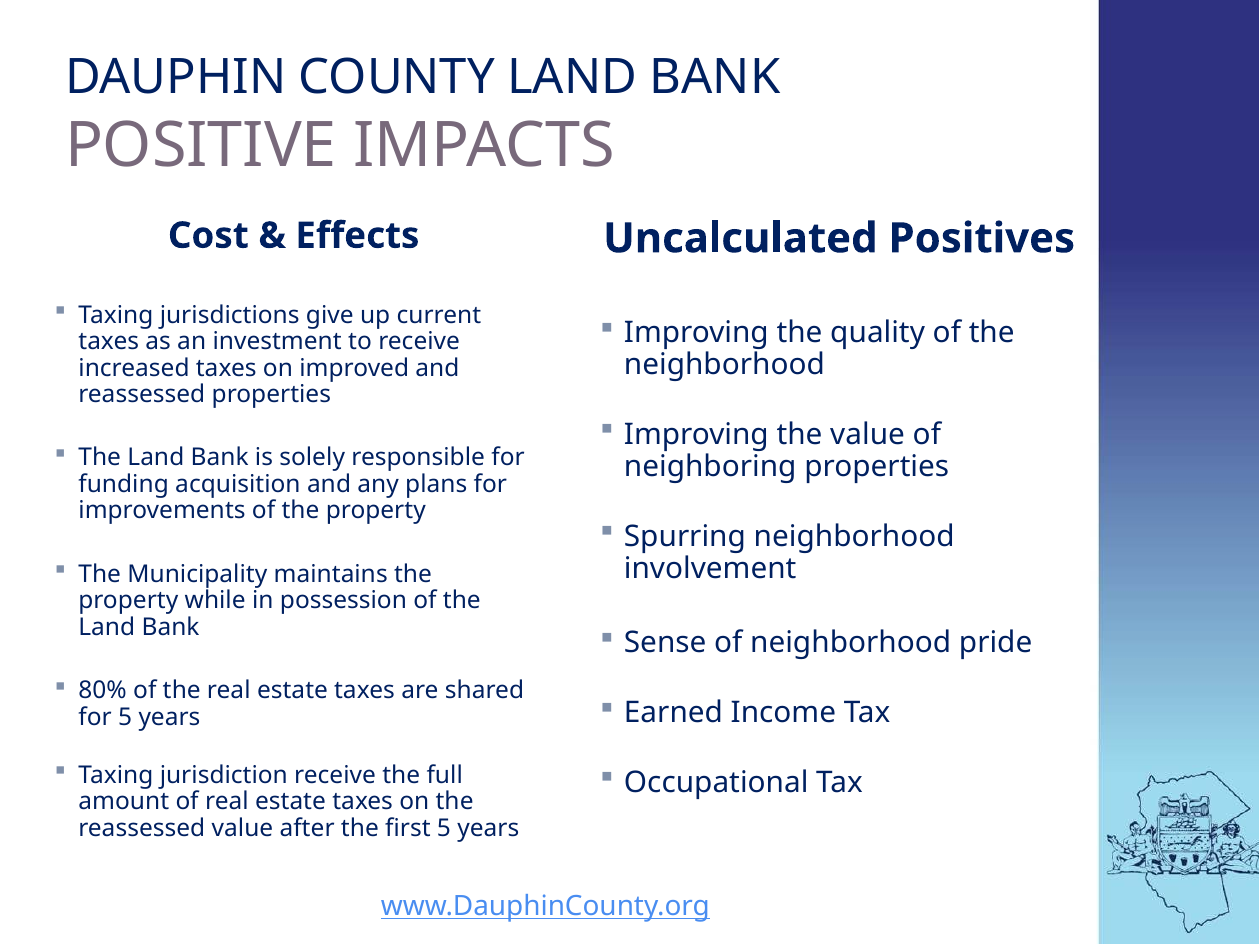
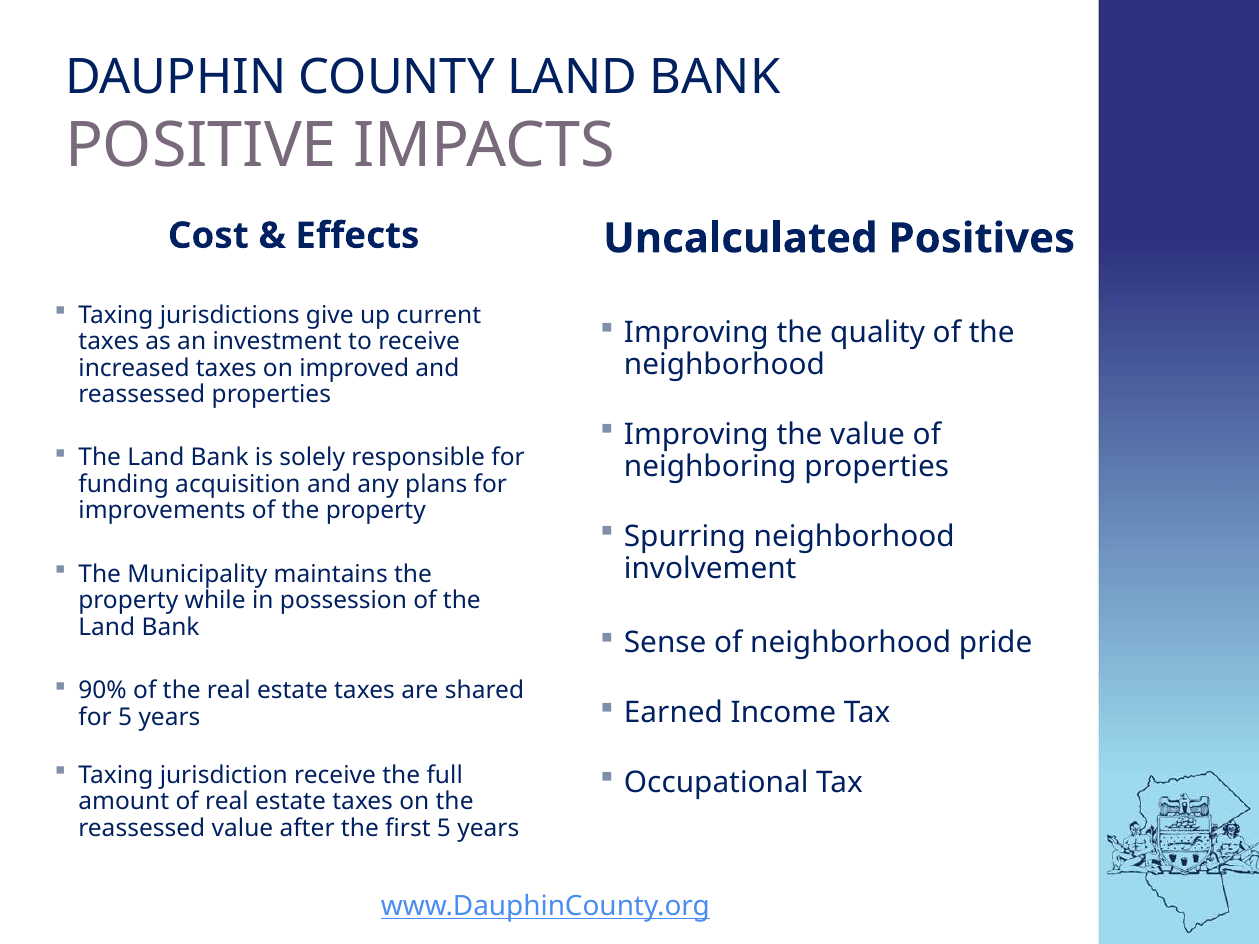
80%: 80% -> 90% (103, 691)
